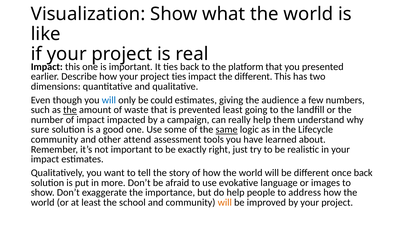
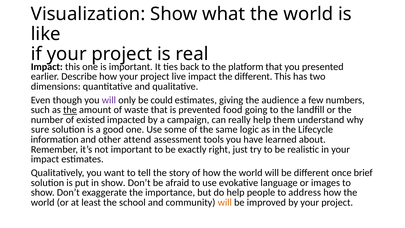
project ties: ties -> live (179, 77)
will colour: blue -> purple (109, 100)
prevented least: least -> food (233, 110)
of impact: impact -> existed (91, 120)
same underline: present -> none (227, 130)
community: community -> information (55, 139)
once back: back -> brief (363, 173)
in more: more -> show (113, 183)
